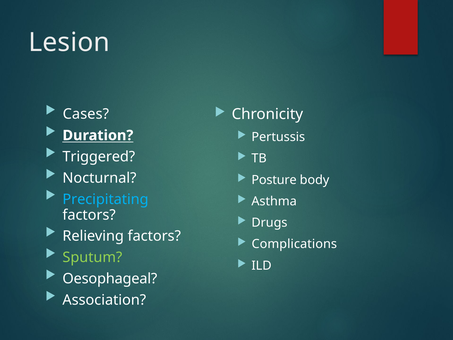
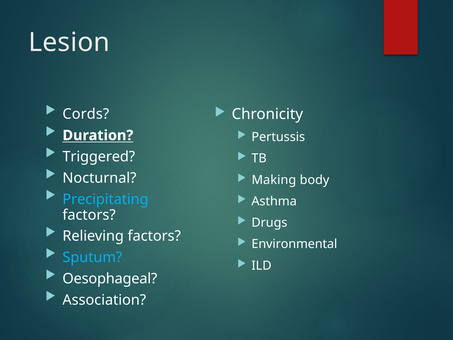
Cases: Cases -> Cords (86, 114)
Posture: Posture -> Making (274, 180)
Complications: Complications -> Environmental (294, 244)
Sputum colour: light green -> light blue (92, 257)
